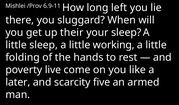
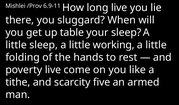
long left: left -> live (119, 8)
their: their -> table (72, 32)
later: later -> tithe (18, 82)
